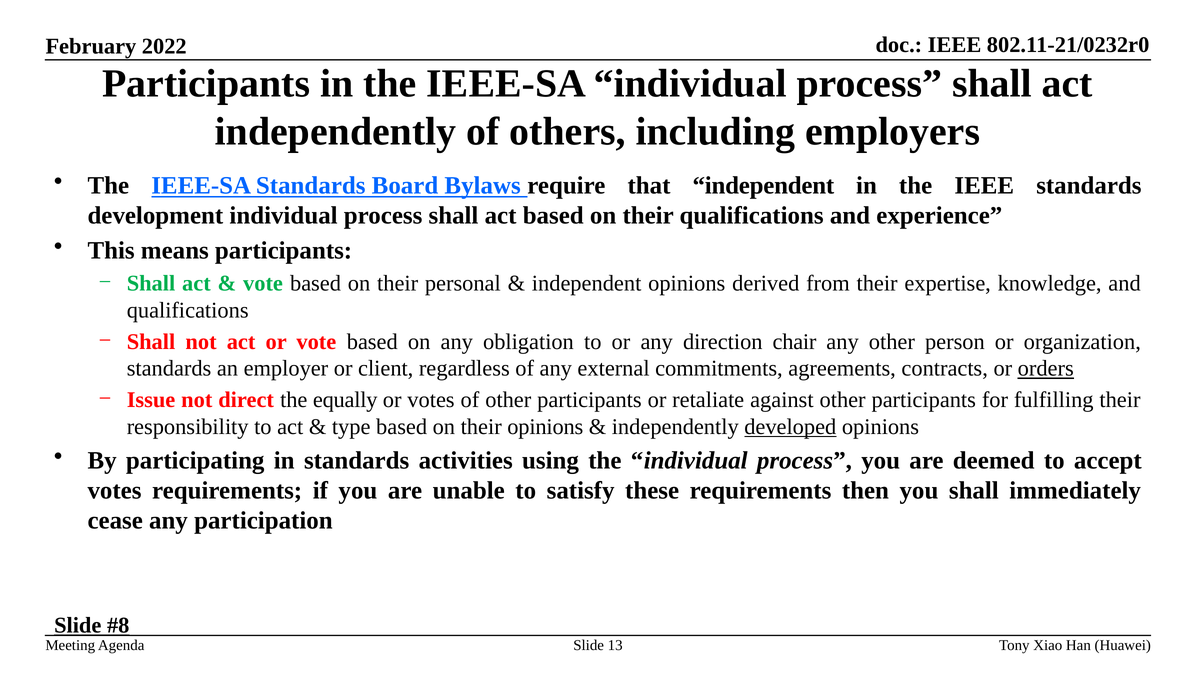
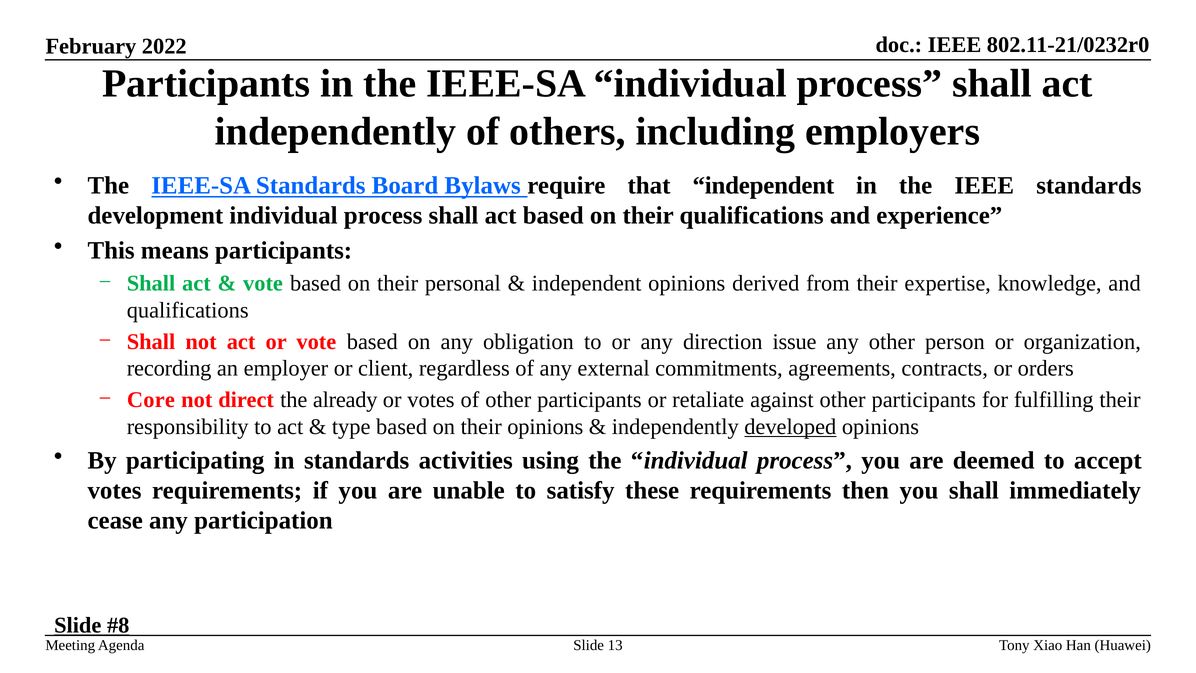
chair: chair -> issue (794, 342)
standards: standards -> recording (169, 368)
orders underline: present -> none (1046, 368)
Issue: Issue -> Core (151, 400)
equally: equally -> already (345, 400)
